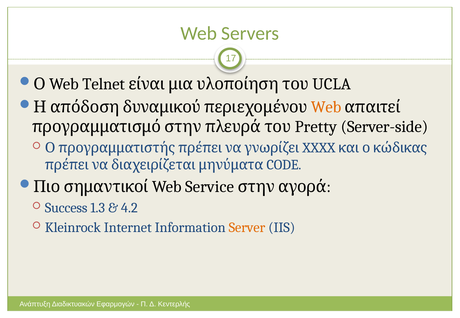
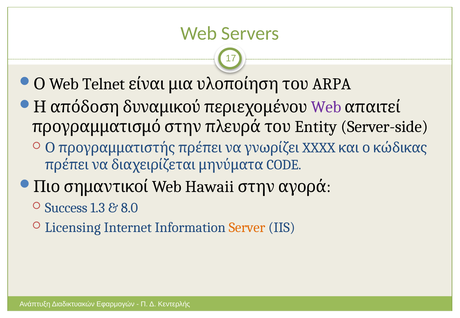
UCLA: UCLA -> ARPA (332, 84)
Web colour: orange -> purple (326, 107)
Pretty: Pretty -> Entity (316, 127)
Service: Service -> Hawaii (210, 187)
4.2: 4.2 -> 8.0 (129, 208)
Kleinrock: Kleinrock -> Licensing (73, 228)
